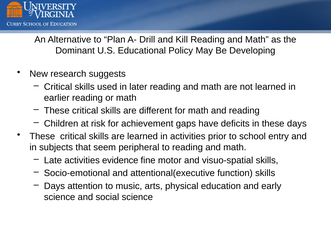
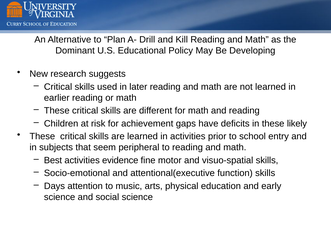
these days: days -> likely (297, 124)
Late: Late -> Best (53, 160)
